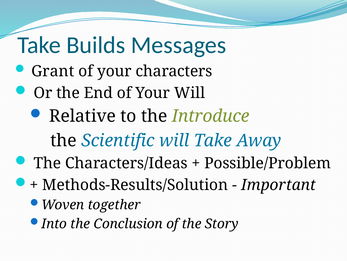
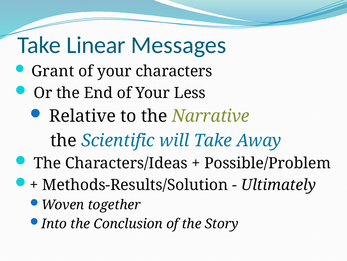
Builds: Builds -> Linear (96, 45)
Your Will: Will -> Less (190, 93)
Introduce: Introduce -> Narrative (211, 116)
Important: Important -> Ultimately (279, 184)
